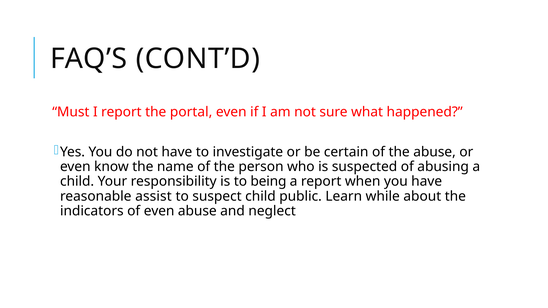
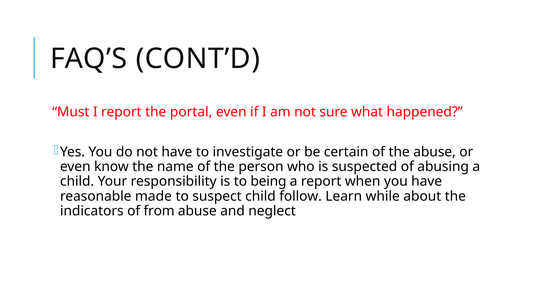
assist: assist -> made (153, 196)
public: public -> follow (301, 196)
of even: even -> from (159, 211)
